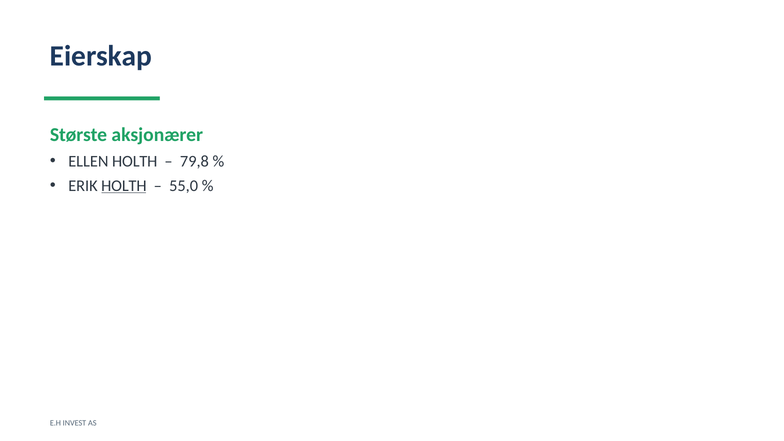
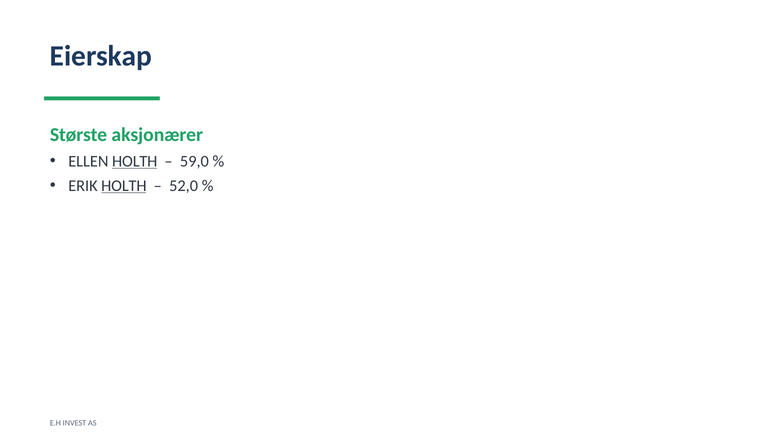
HOLTH underline: none -> present (135, 161)
79,8: 79,8 -> 59,0 (194, 161)
55,0: 55,0 -> 52,0 (184, 186)
